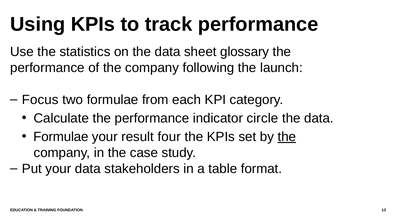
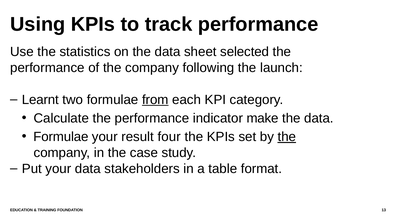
glossary: glossary -> selected (245, 52)
Focus: Focus -> Learnt (40, 100)
from underline: none -> present (155, 100)
circle: circle -> make (263, 118)
